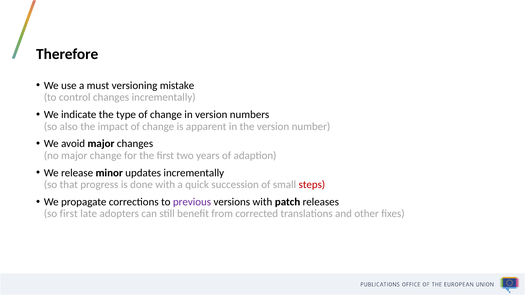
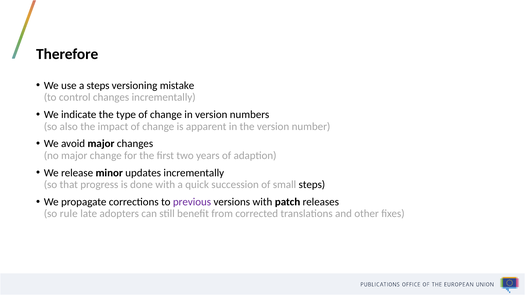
a must: must -> steps (98, 86)
steps colour: red -> black (312, 185)
so first: first -> rule (69, 214)
